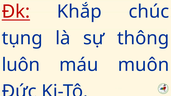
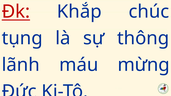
luôn: luôn -> lãnh (21, 65)
muôn: muôn -> mừng (144, 65)
